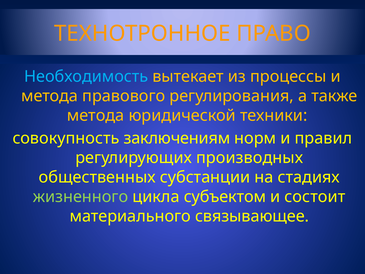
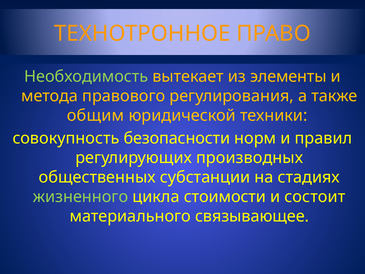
Необходимость colour: light blue -> light green (86, 77)
процессы: процессы -> элементы (288, 77)
метода: метода -> общим (95, 116)
заключениям: заключениям -> безопасности (177, 138)
субъектом: субъектом -> стоимости (225, 197)
